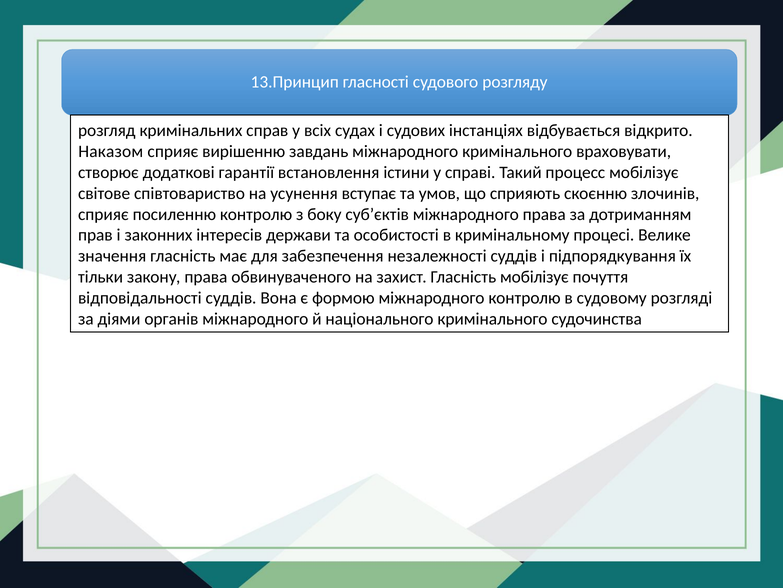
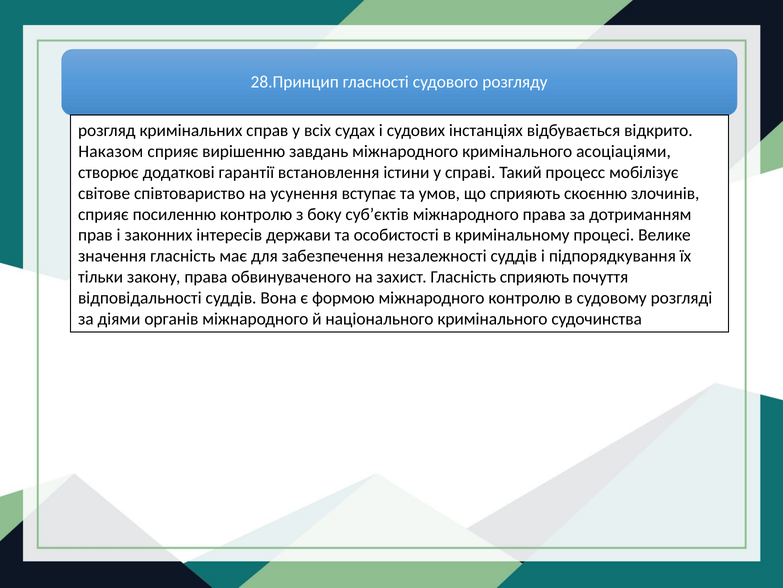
13.Принцип: 13.Принцип -> 28.Принцип (295, 82)
враховувати: враховувати -> асоціаціями (624, 151)
Гласність мобілізує: мобілізує -> сприяють (534, 277)
